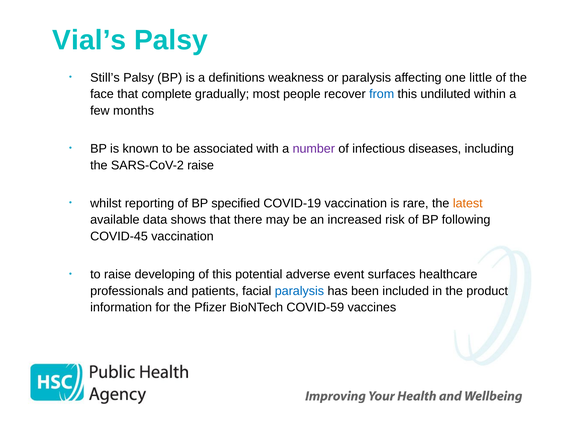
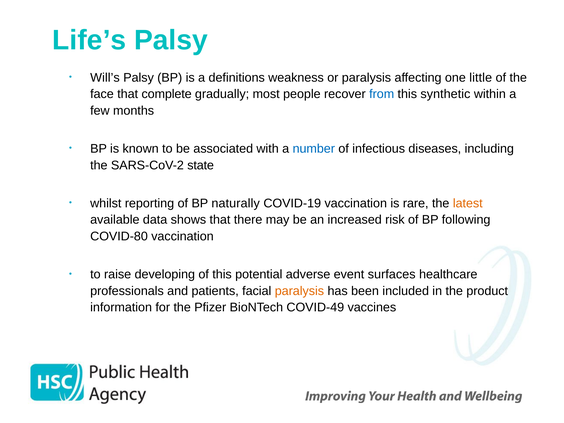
Vial’s: Vial’s -> Life’s (89, 40)
Still’s: Still’s -> Will’s (105, 78)
undiluted: undiluted -> synthetic (445, 94)
number colour: purple -> blue (314, 149)
SARS-CoV-2 raise: raise -> state (201, 165)
specified: specified -> naturally (236, 203)
COVID-45: COVID-45 -> COVID-80 (119, 236)
paralysis colour: blue -> orange (299, 291)
COVID-59: COVID-59 -> COVID-49 (315, 307)
